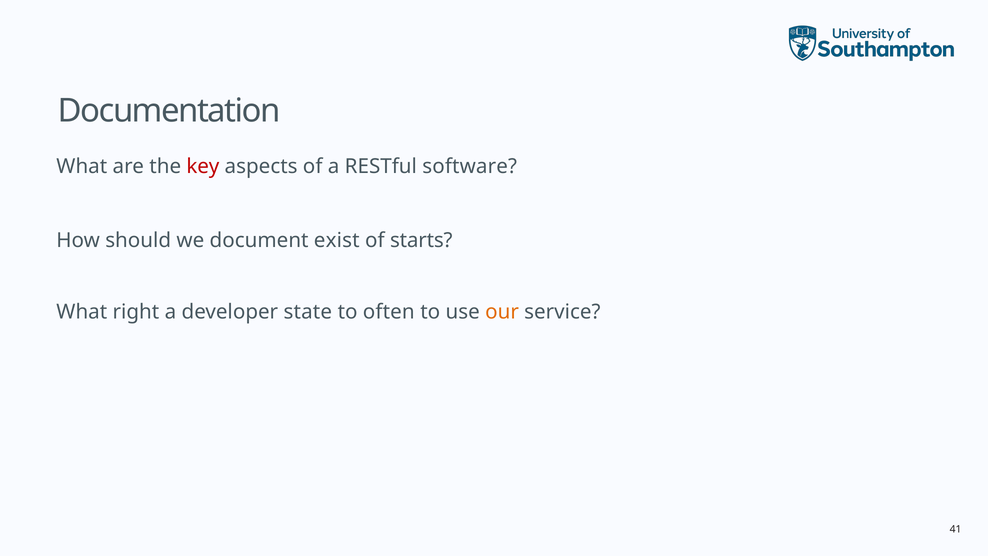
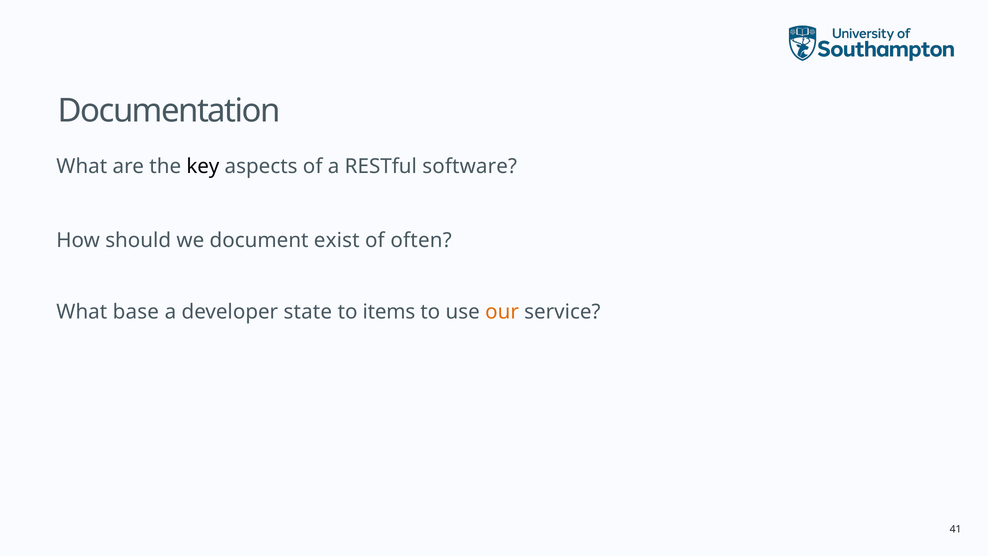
key colour: red -> black (203, 166)
starts: starts -> often (421, 240)
right: right -> base (136, 312)
often: often -> items (389, 312)
